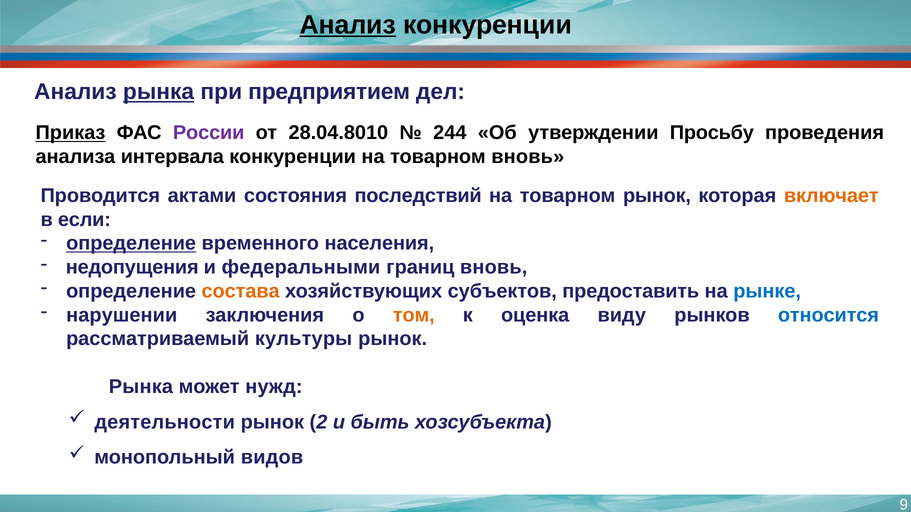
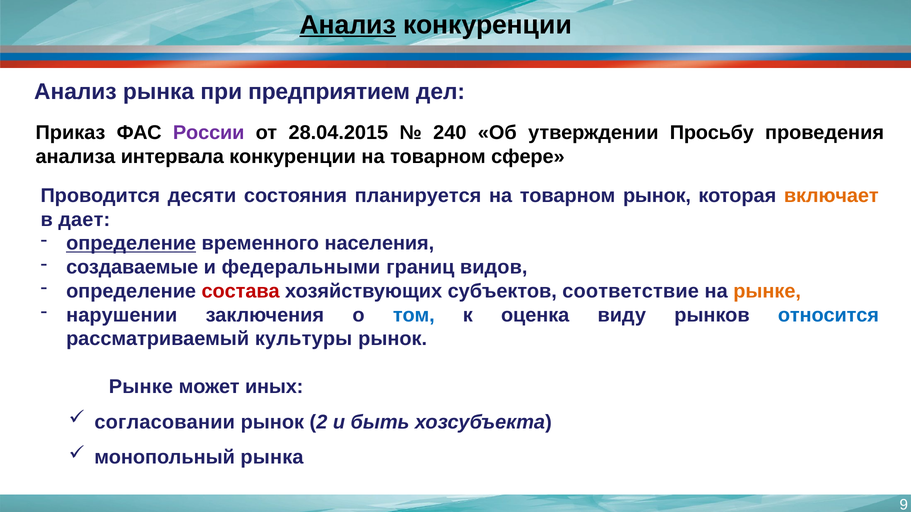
рынка underline: present -> none (159, 92)
Приказ underline: present -> none (70, 133)
28.04.8010: 28.04.8010 -> 28.04.2015 (338, 133)
244: 244 -> 240 (450, 133)
товарном вновь: вновь -> сфере (528, 157)
актами: актами -> десяти (202, 196)
последствий: последствий -> планируется (418, 196)
если: если -> дает (84, 220)
недопущения: недопущения -> создаваемые (132, 267)
границ вновь: вновь -> видов (494, 267)
состава colour: orange -> red (241, 291)
предоставить: предоставить -> соответствие (631, 291)
рынке colour: blue -> orange (767, 291)
том colour: orange -> blue (414, 315)
Рынка: Рынка -> Рынке (141, 387)
нужд: нужд -> иных (274, 387)
деятельности: деятельности -> согласовании (165, 422)
монопольный видов: видов -> рынка (272, 458)
